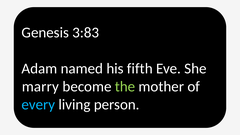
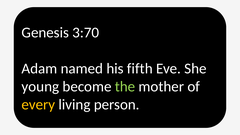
3:83: 3:83 -> 3:70 (86, 33)
marry: marry -> young (40, 87)
every colour: light blue -> yellow (38, 105)
